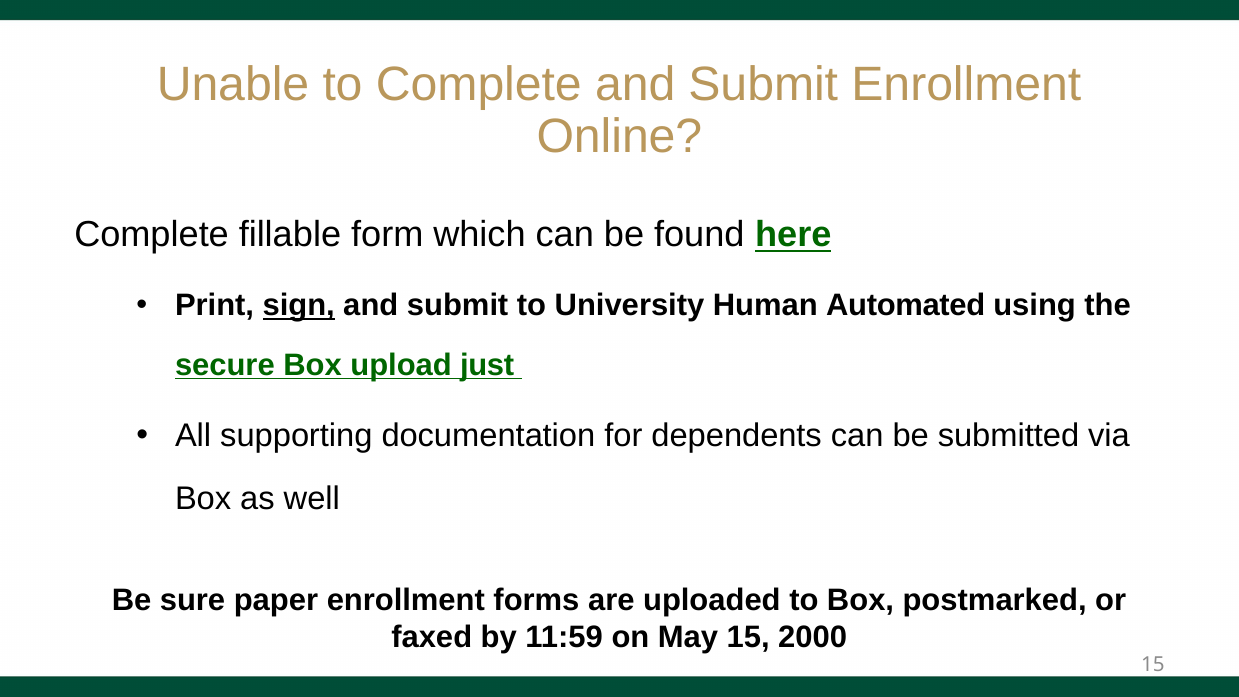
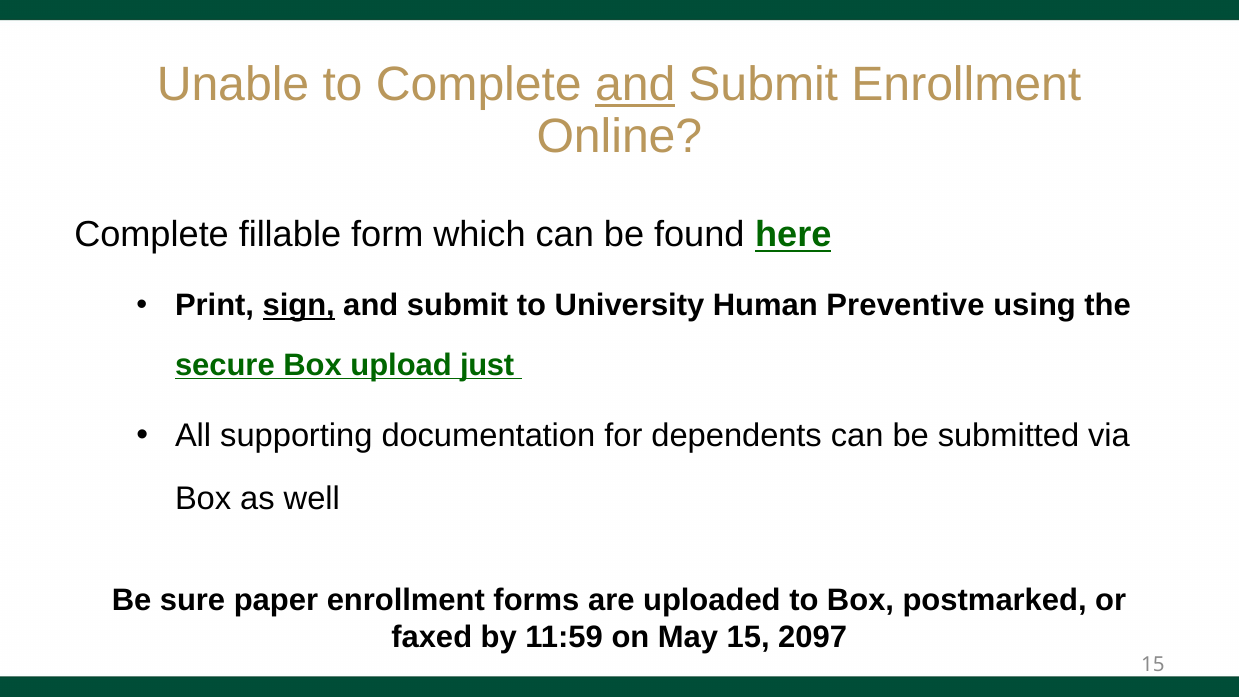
and underline: none -> present (635, 85)
Automated: Automated -> Preventive (905, 305)
2000: 2000 -> 2097 (813, 638)
